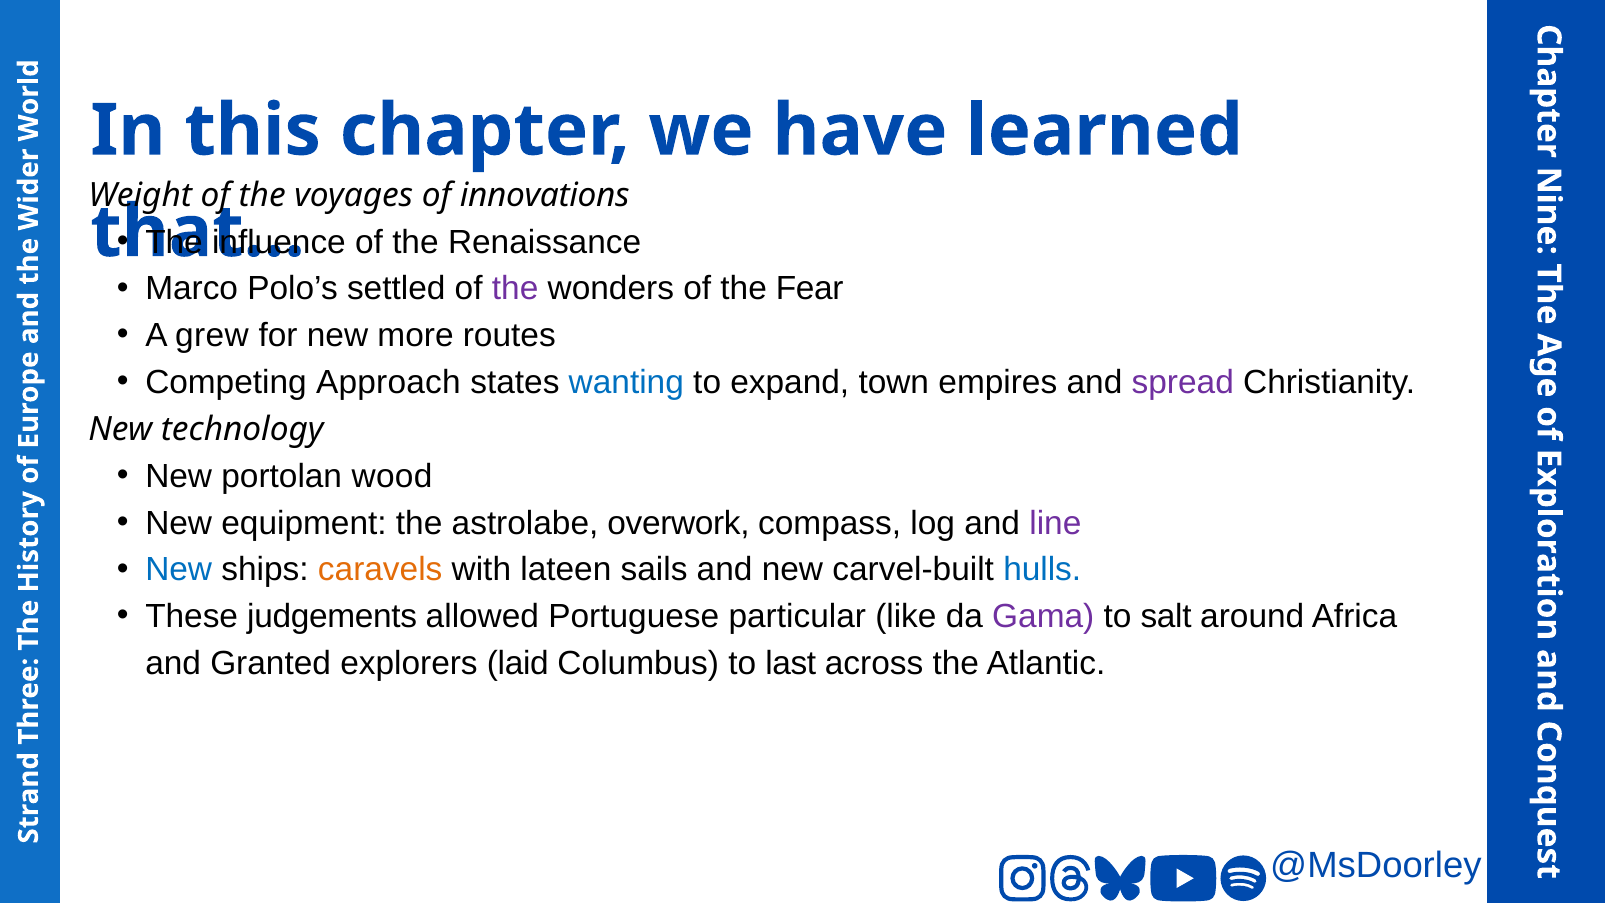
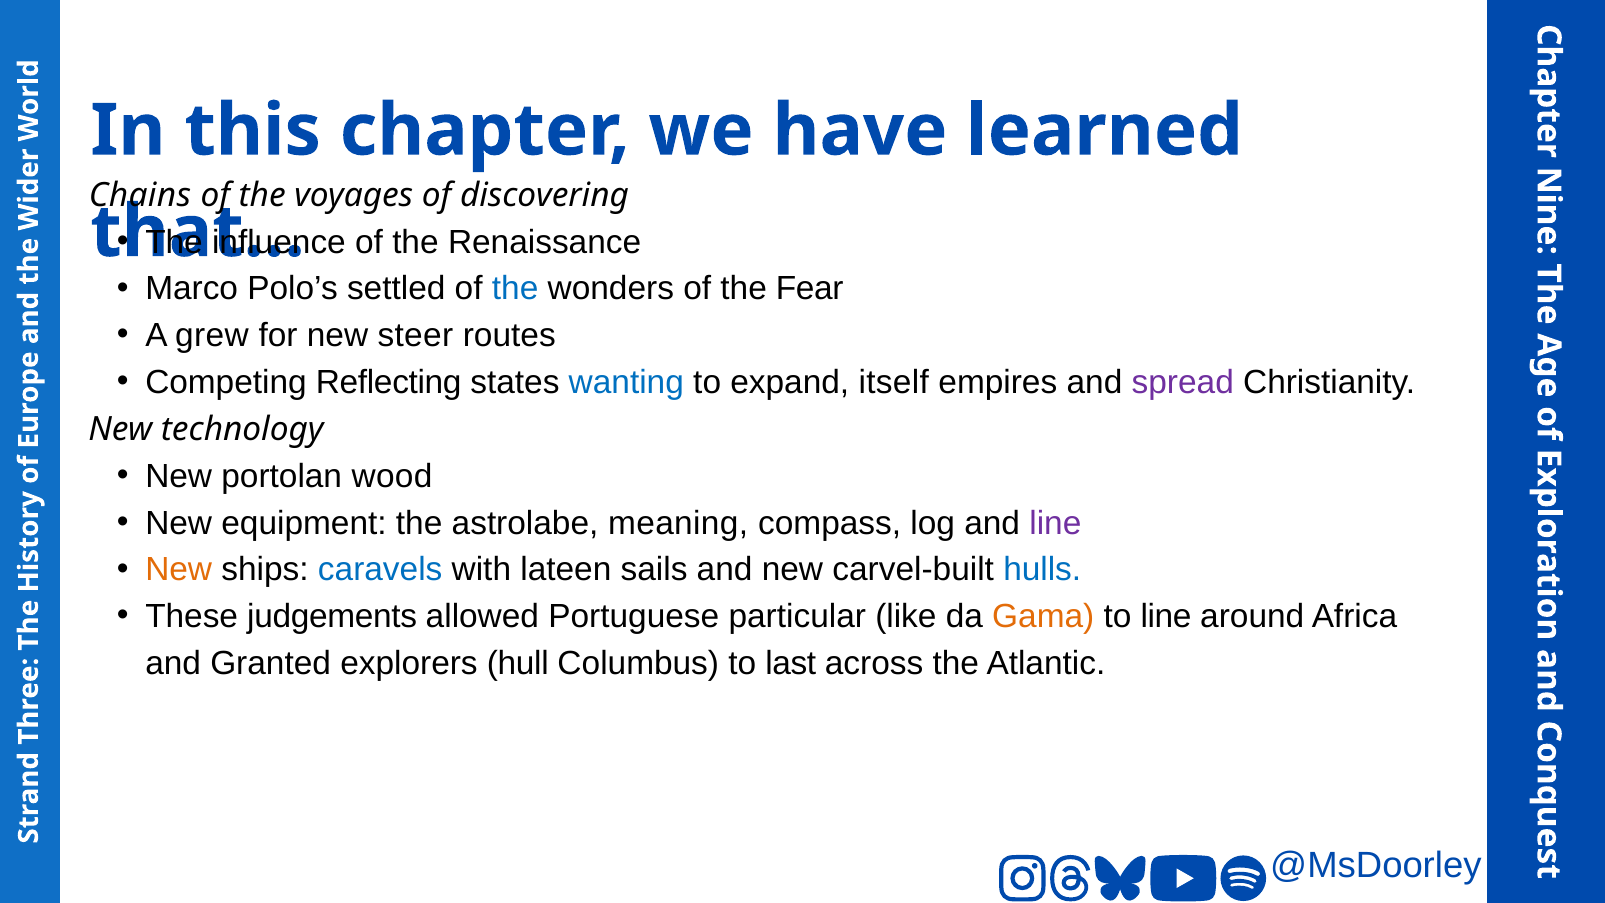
Weight: Weight -> Chains (140, 195)
innovations: innovations -> discovering (545, 195)
the colour: purple -> blue (515, 289)
more: more -> steer (415, 336)
Approach: Approach -> Reflecting (389, 382)
town: town -> itself (894, 382)
overwork: overwork -> meaning (678, 523)
New colour: blue -> orange (179, 570)
caravels colour: orange -> blue (380, 570)
Gama colour: purple -> orange (1043, 617)
to salt: salt -> line (1166, 617)
laid: laid -> hull (518, 663)
